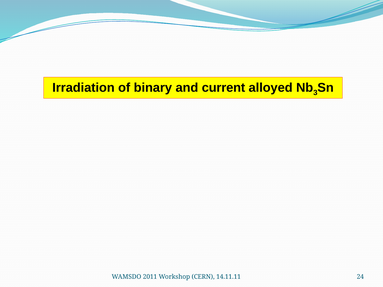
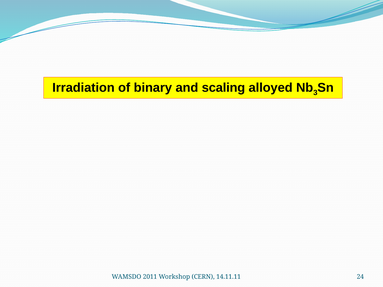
current: current -> scaling (223, 88)
